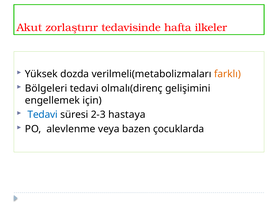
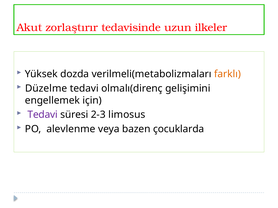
hafta: hafta -> uzun (178, 28)
Bölgeleri: Bölgeleri -> Düzelme (46, 89)
Tedavi colour: blue -> purple (43, 115)
hastaya: hastaya -> limosus (127, 115)
